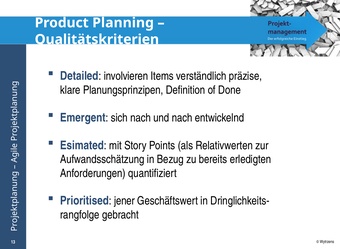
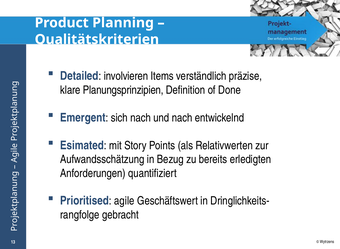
Planungsprinzipen: Planungsprinzipen -> Planungsprinzipien (123, 90)
jener: jener -> agile (124, 200)
